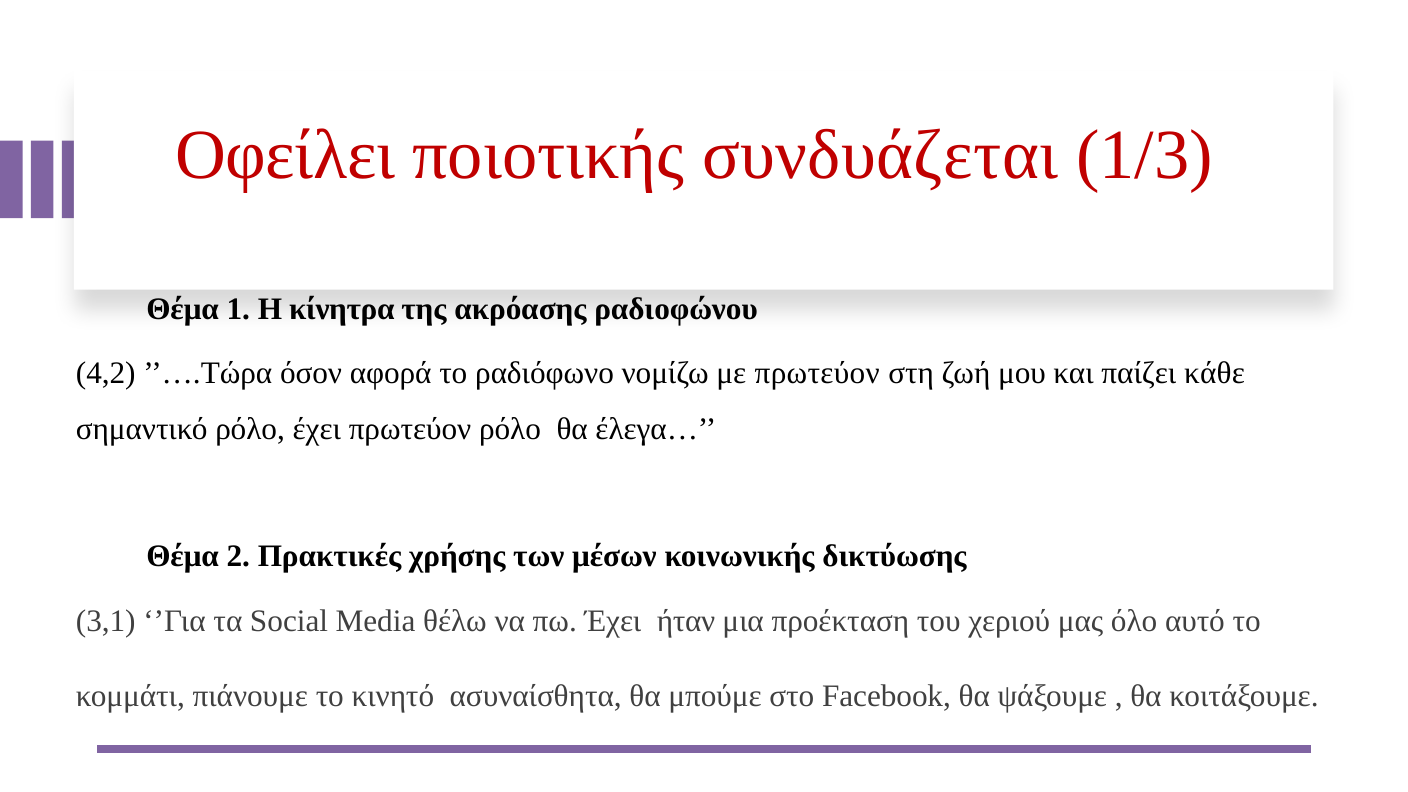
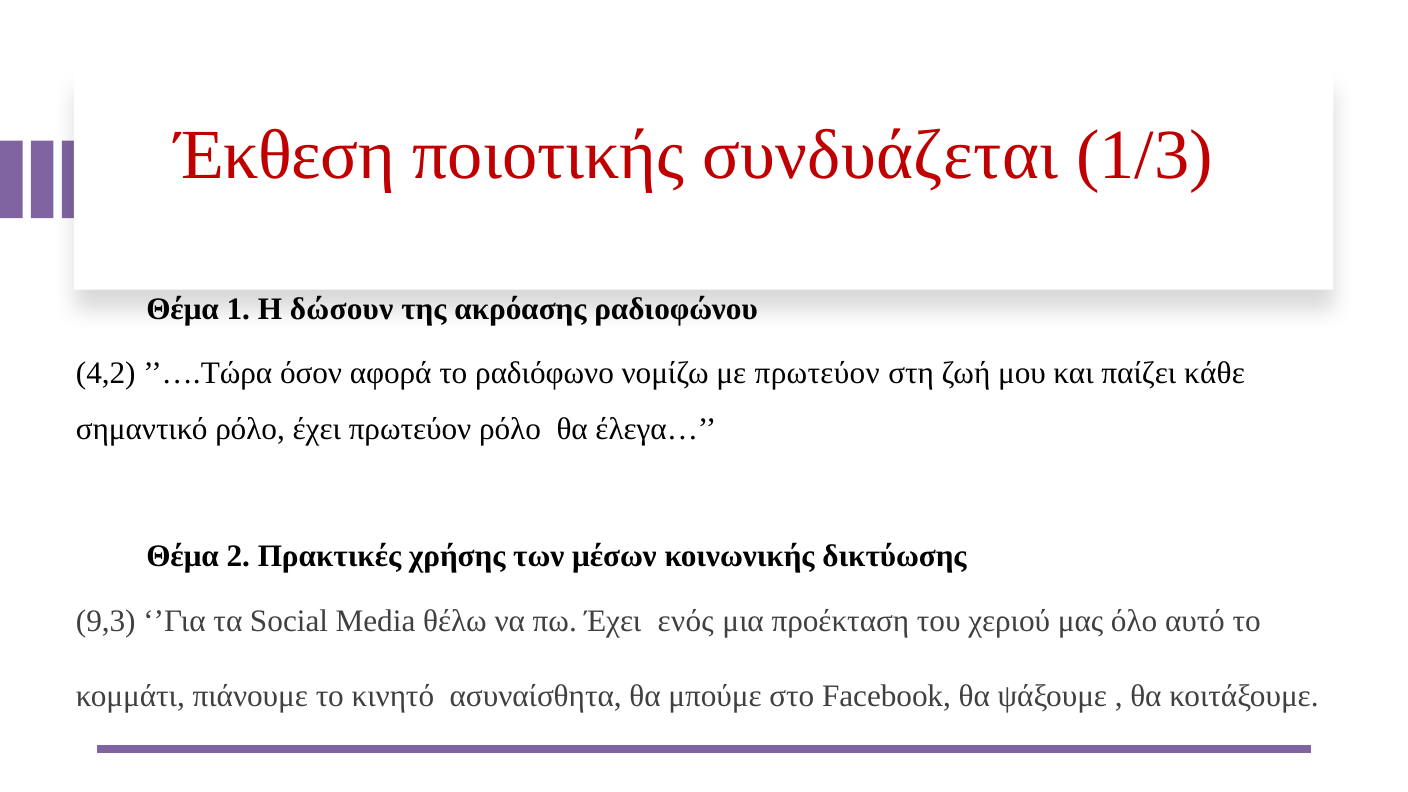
Οφείλει: Οφείλει -> Έκθεση (285, 155)
κίνητρα: κίνητρα -> δώσουν (342, 310)
3,1: 3,1 -> 9,3 (106, 621)
ήταν: ήταν -> ενός (686, 621)
